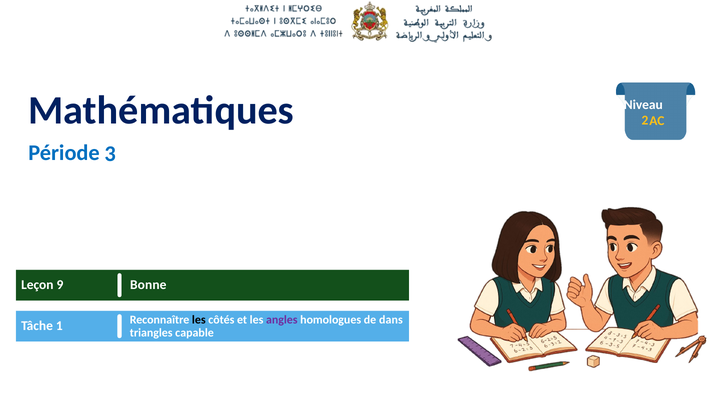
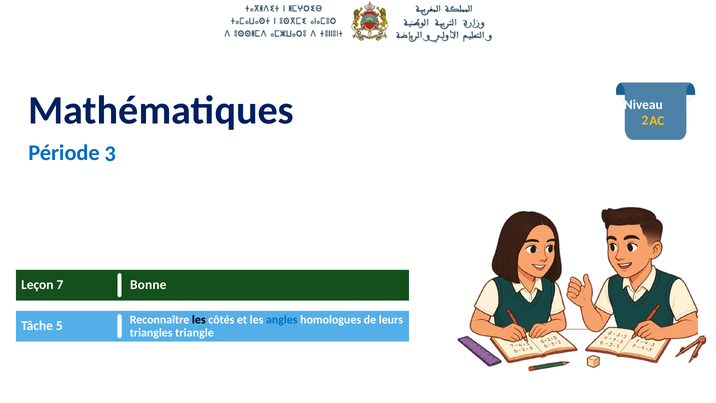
9: 9 -> 7 (60, 285)
1: 1 -> 5 (59, 326)
angles colour: purple -> blue (282, 320)
dans: dans -> leurs (391, 320)
capable: capable -> triangle (195, 332)
